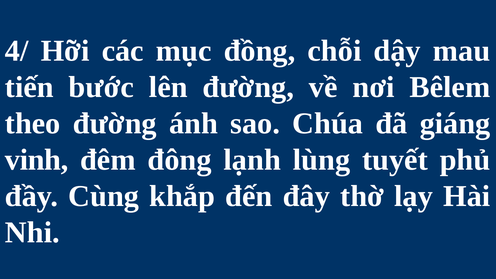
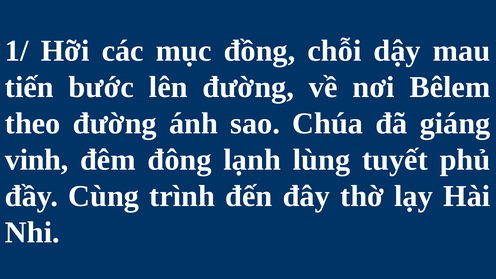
4/: 4/ -> 1/ (17, 51)
khắp: khắp -> trình (182, 196)
